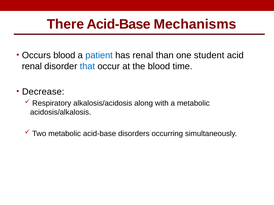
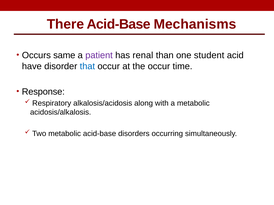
Occurs blood: blood -> same (64, 55)
patient colour: blue -> purple (99, 55)
renal: renal -> have (32, 66)
the blood: blood -> occur (159, 66)
Decrease: Decrease -> Response (43, 92)
